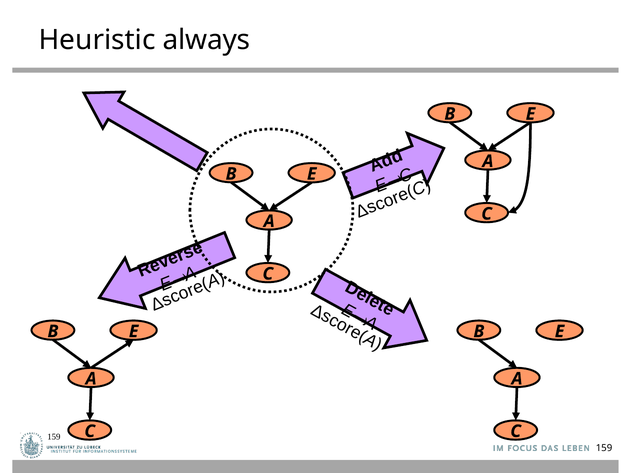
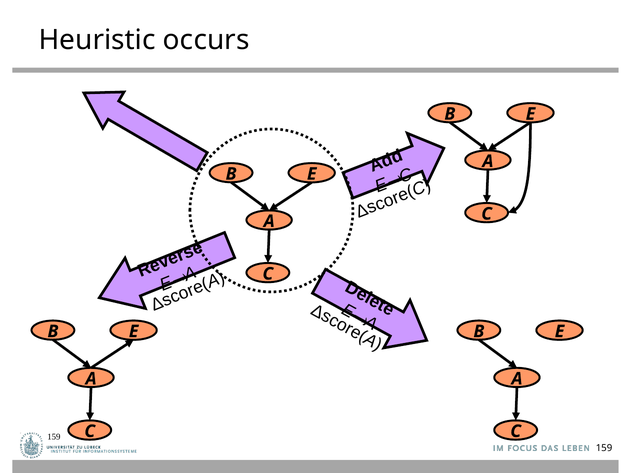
always: always -> occurs (206, 40)
